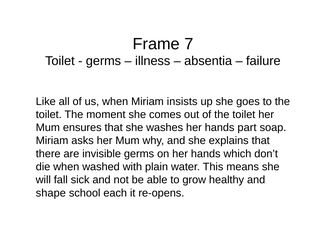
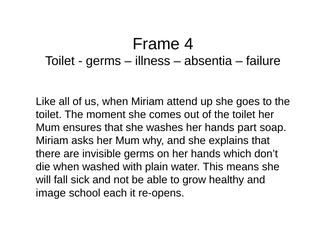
7: 7 -> 4 (189, 44)
insists: insists -> attend (182, 101)
shape: shape -> image (51, 193)
